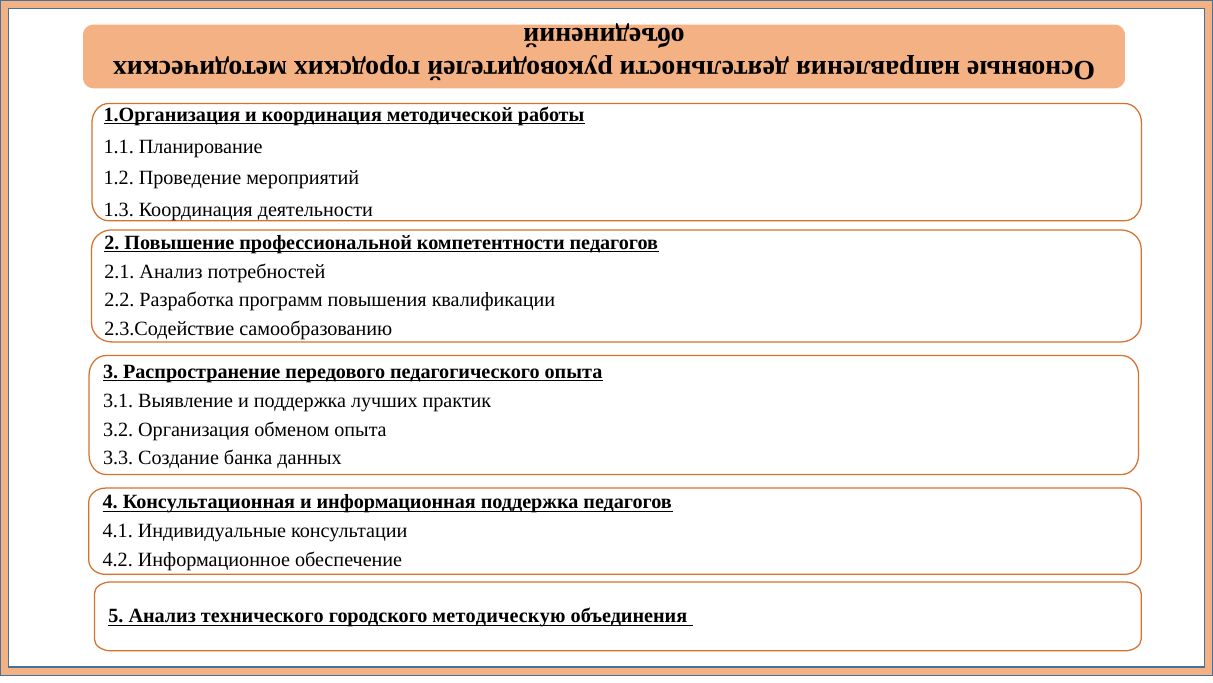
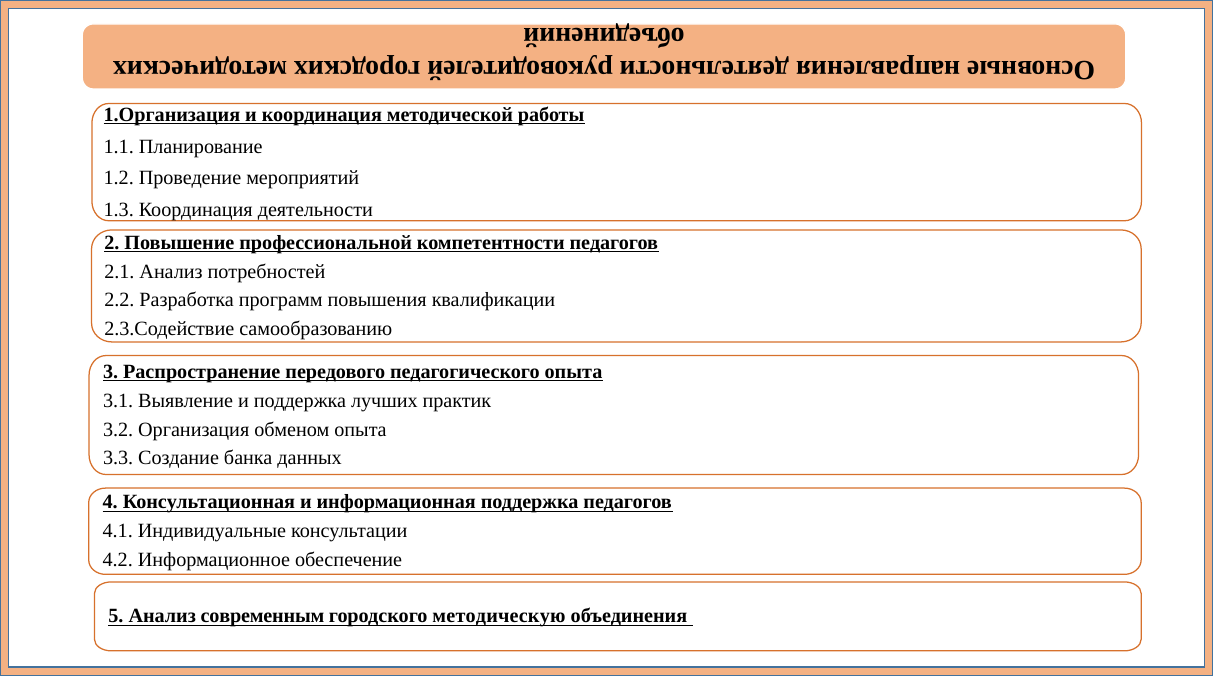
технического: технического -> современным (263, 616)
